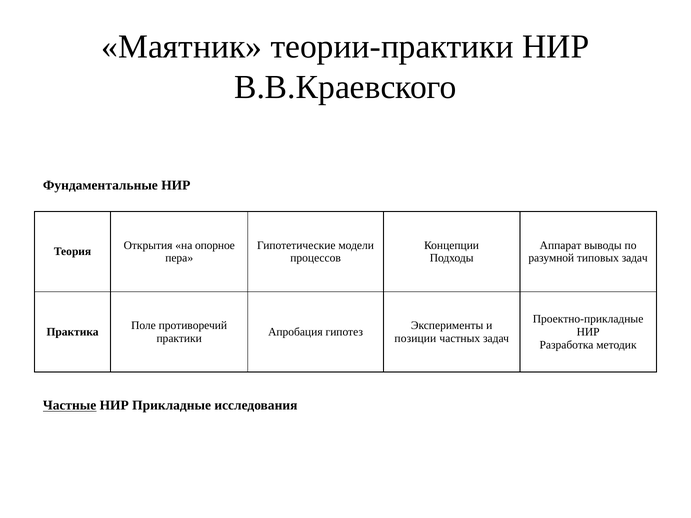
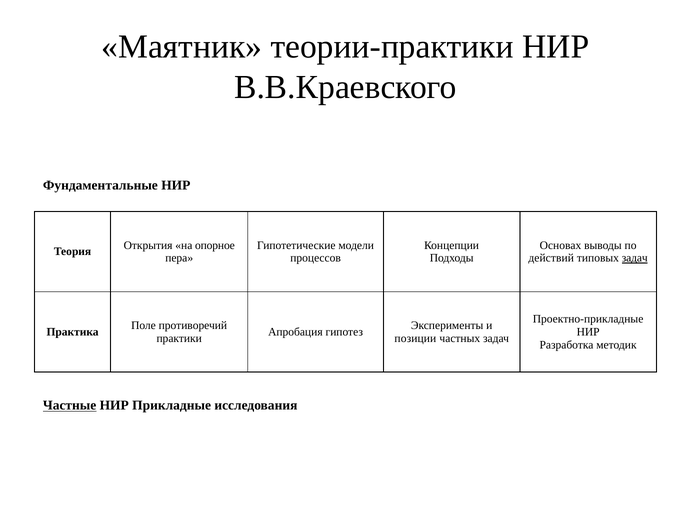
Аппарат: Аппарат -> Основах (561, 245)
разумной: разумной -> действий (551, 258)
задач underline: none -> present (635, 258)
